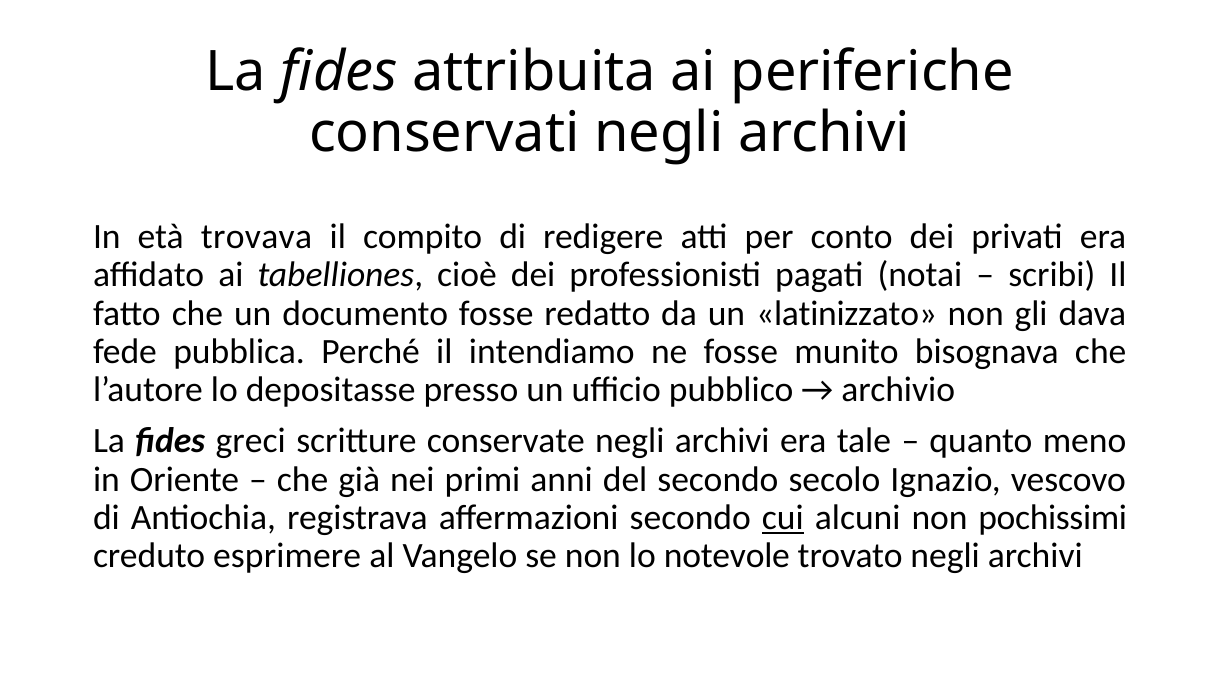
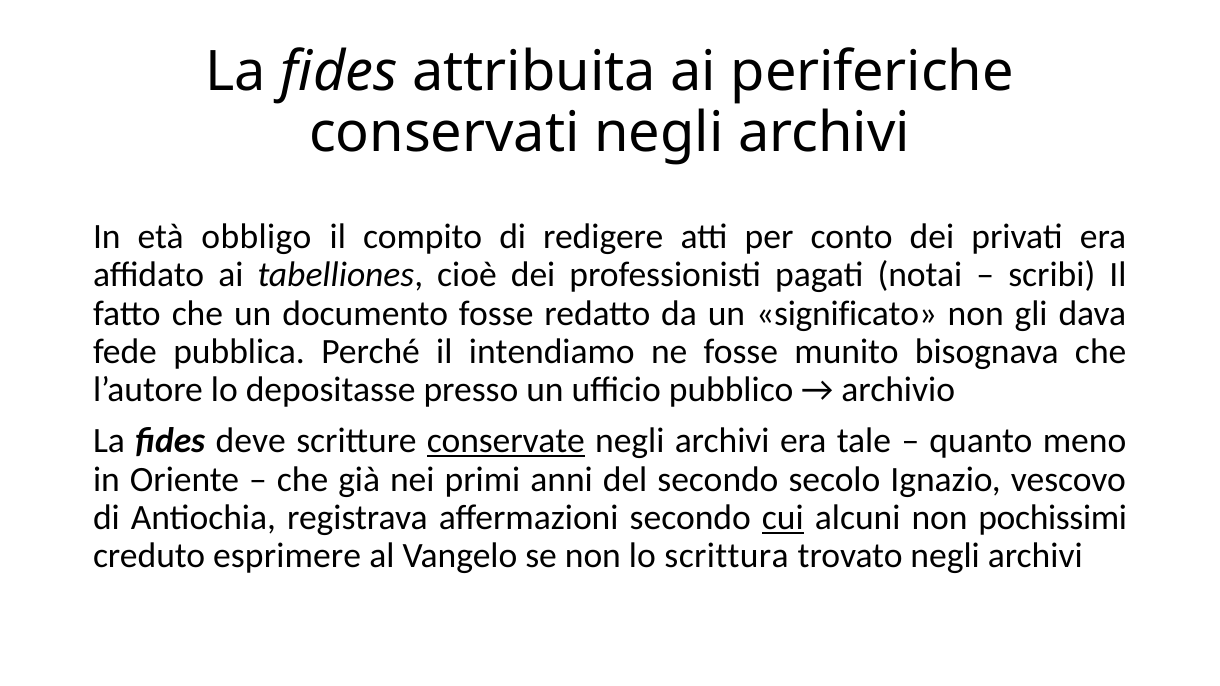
trovava: trovava -> obbligo (256, 237)
latinizzato: latinizzato -> significato (847, 313)
greci: greci -> deve (251, 441)
conservate underline: none -> present (506, 441)
notevole: notevole -> scrittura (727, 556)
